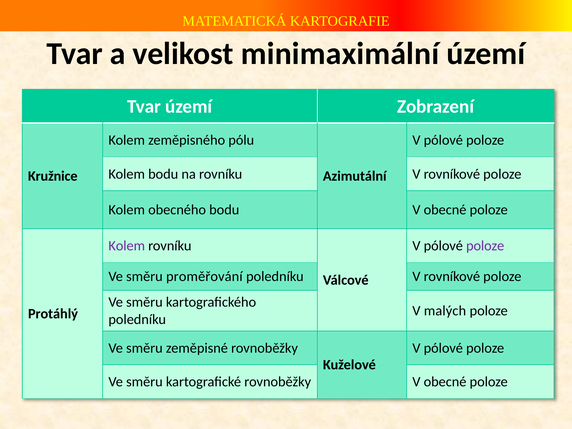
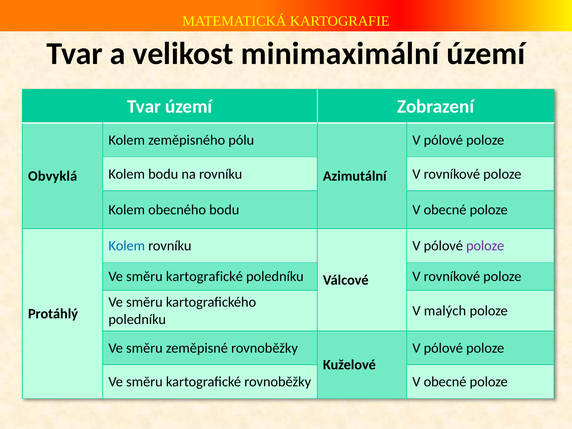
Kružnice: Kružnice -> Obvyklá (53, 176)
Kolem colour: purple -> blue (127, 246)
proměřování: proměřování -> kartografické (204, 277)
